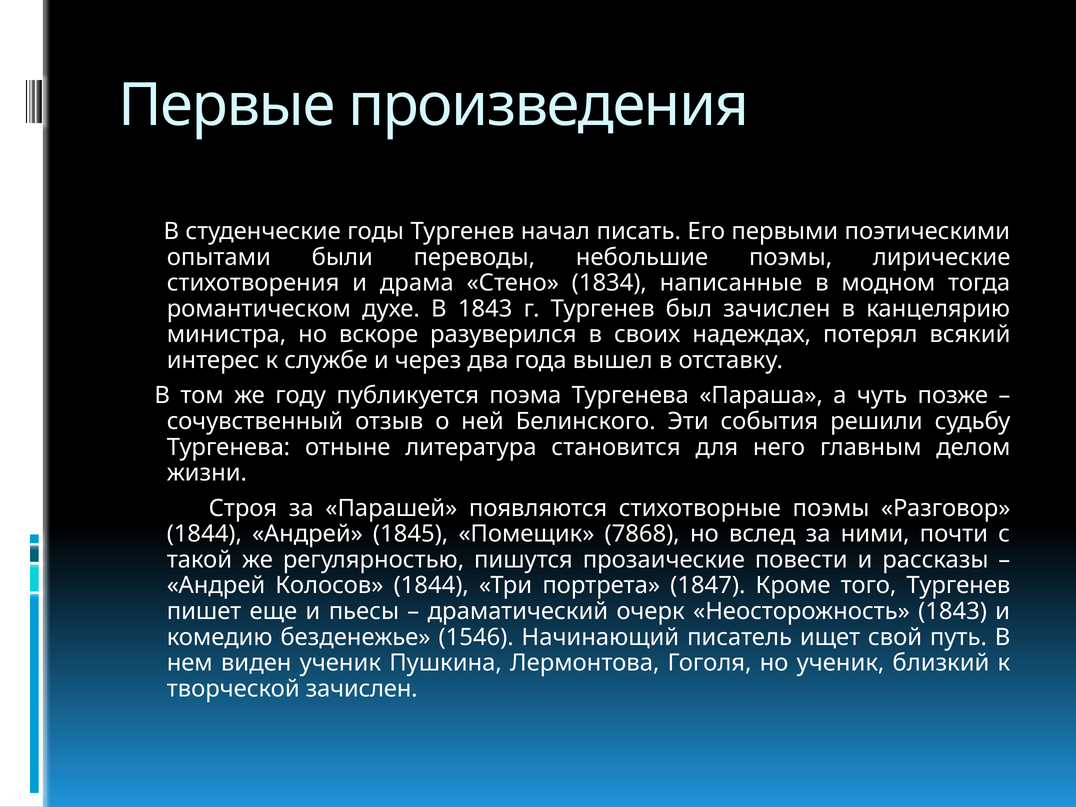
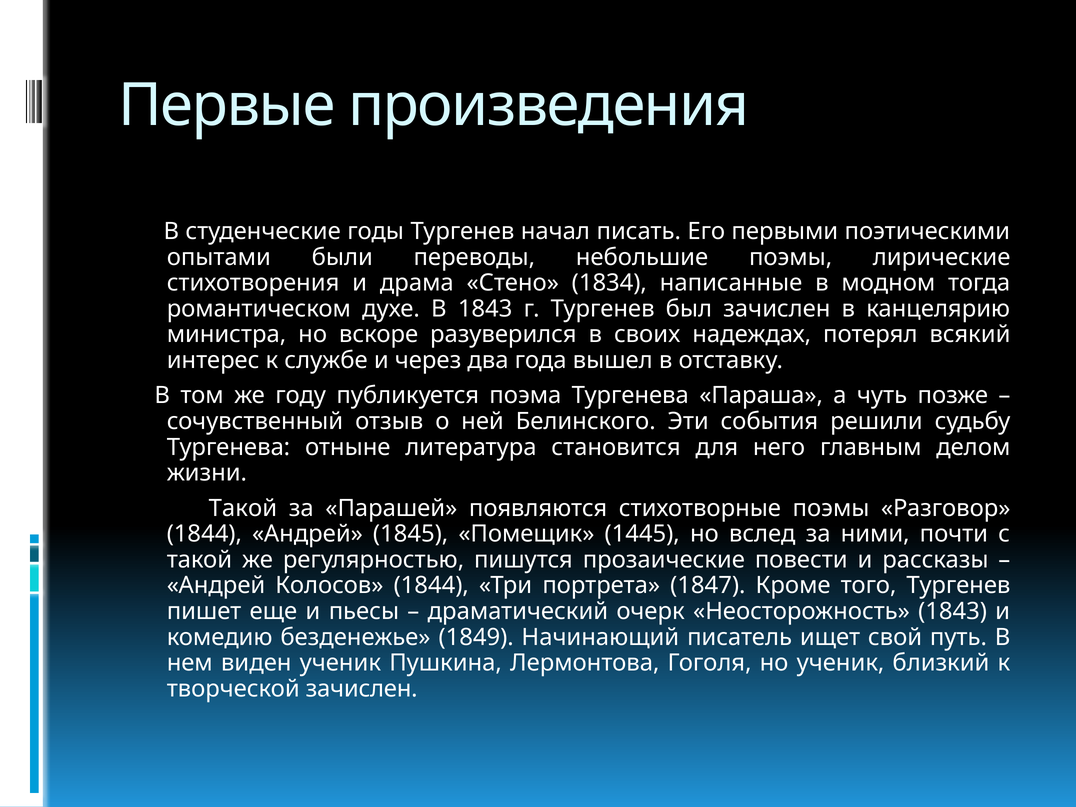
Строя: Строя -> Такой (243, 508)
7868: 7868 -> 1445 (642, 534)
1546: 1546 -> 1849 (476, 637)
